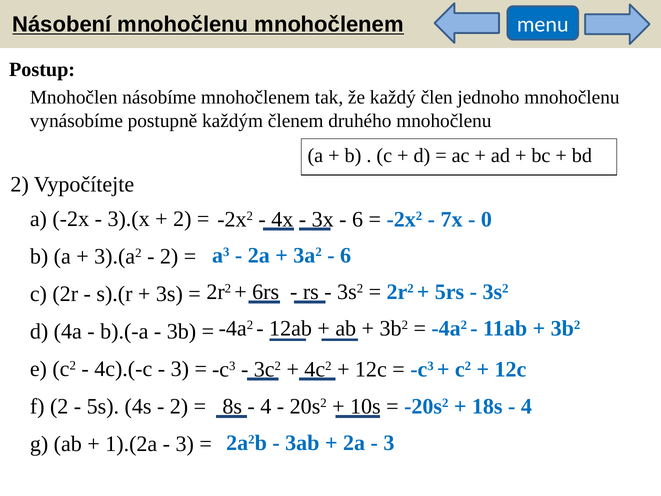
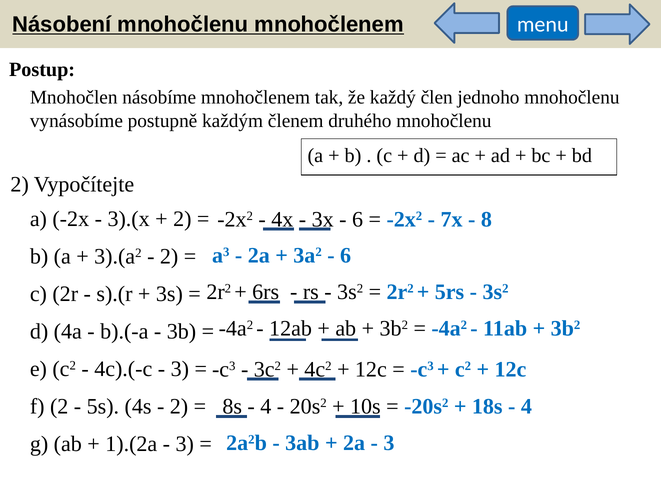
0: 0 -> 8 (486, 219)
